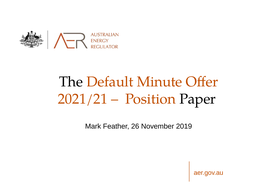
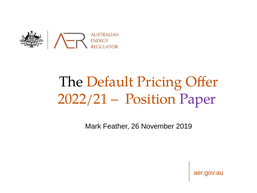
Minute: Minute -> Pricing (159, 82)
2021/21: 2021/21 -> 2022/21 (83, 99)
Paper colour: black -> purple (198, 99)
